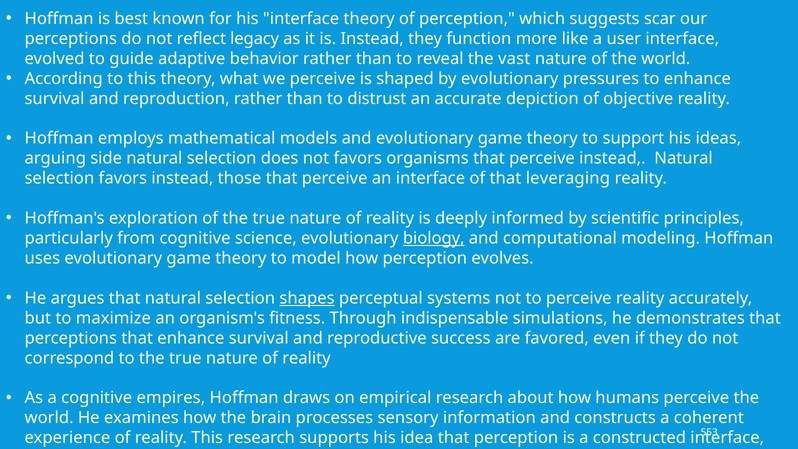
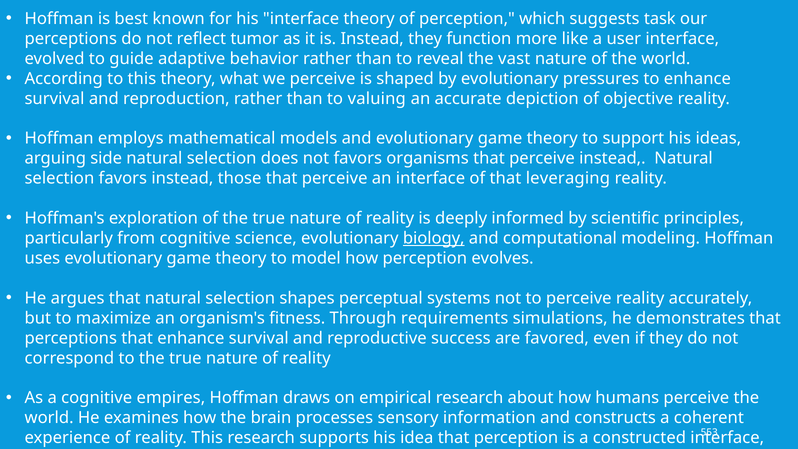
scar: scar -> task (660, 19)
legacy: legacy -> tumor (255, 39)
distrust: distrust -> valuing (377, 99)
shapes underline: present -> none (307, 298)
indispensable: indispensable -> requirements (455, 318)
